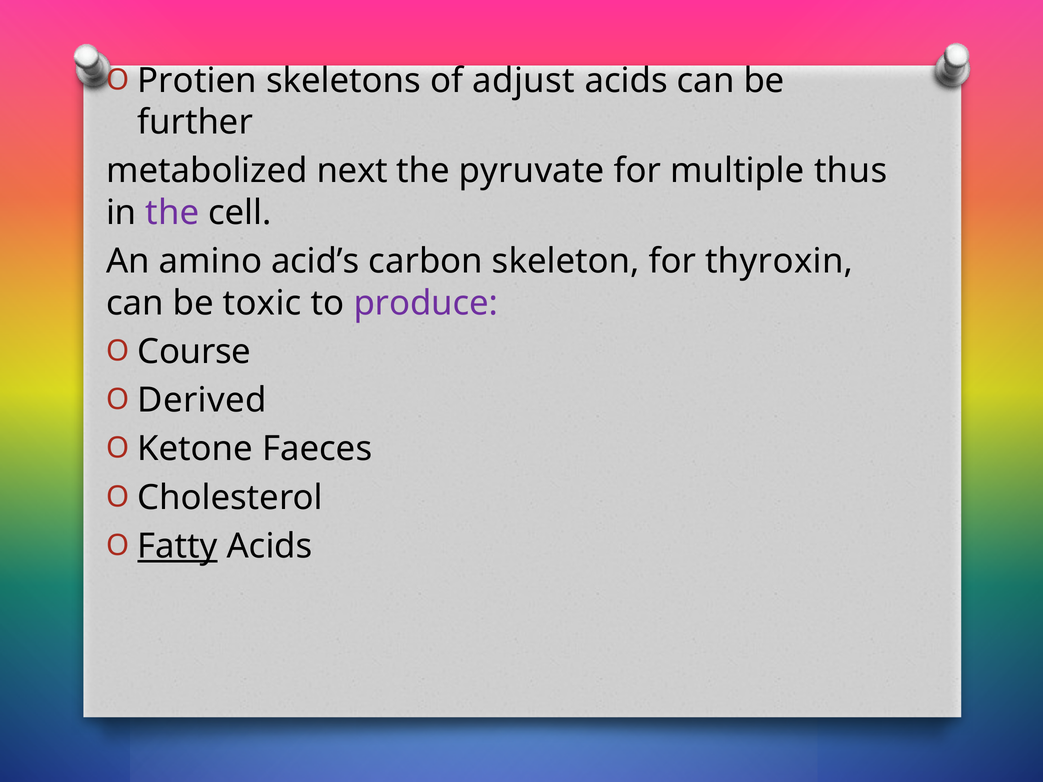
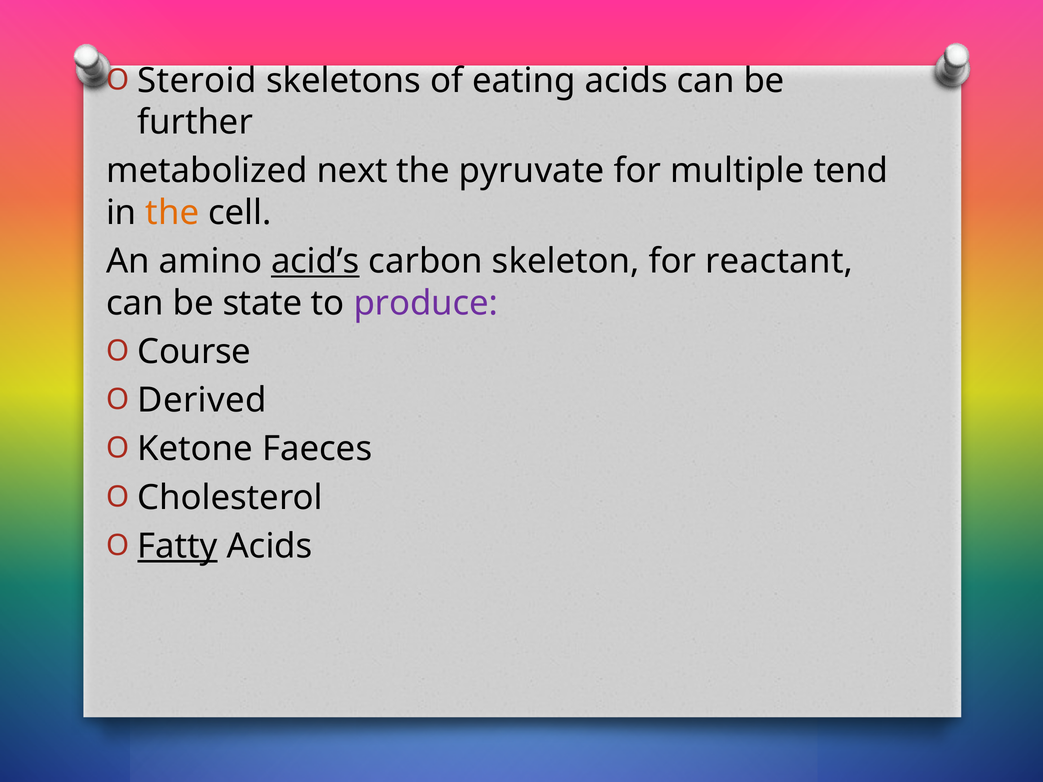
Protien: Protien -> Steroid (197, 81)
adjust: adjust -> eating (524, 81)
thus: thus -> tend (851, 171)
the colour: purple -> orange (172, 213)
acid’s underline: none -> present (315, 261)
thyroxin: thyroxin -> reactant (779, 261)
toxic: toxic -> state (262, 303)
